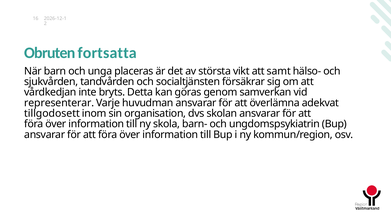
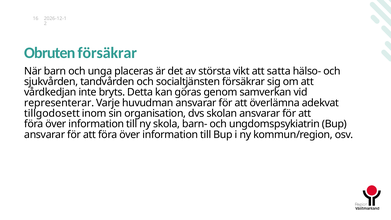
Obruten fortsatta: fortsatta -> försäkrar (107, 53)
samt: samt -> satta (279, 71)
